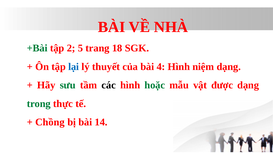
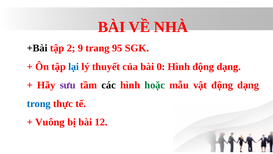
+Bài colour: green -> black (37, 48)
5: 5 -> 9 (80, 48)
18: 18 -> 95 (117, 48)
4: 4 -> 0 (161, 66)
Hình niệm: niệm -> động (203, 66)
sưu colour: green -> purple (68, 85)
vật được: được -> động (222, 85)
trong colour: green -> blue (39, 103)
Chồng: Chồng -> Vuông (50, 122)
14: 14 -> 12 (101, 122)
